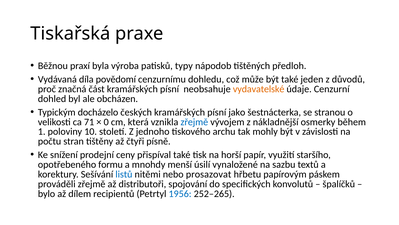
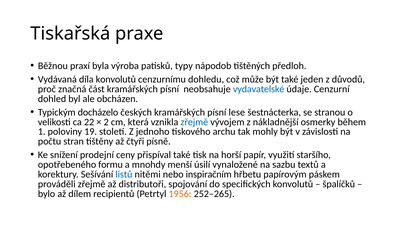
díla povědomí: povědomí -> konvolutů (116, 79)
vydavatelské colour: orange -> blue (259, 89)
jako: jako -> lese (237, 112)
71: 71 -> 22 (89, 122)
0: 0 -> 2 (106, 122)
10: 10 -> 19 (91, 131)
prosazovat: prosazovat -> inspiračním (209, 174)
1956 colour: blue -> orange (180, 193)
